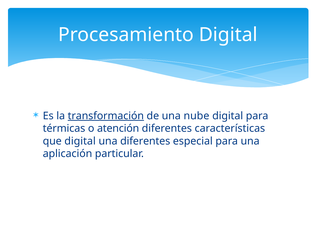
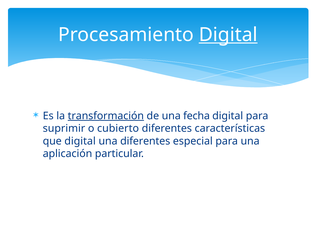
Digital underline: none -> present (228, 35)
nube: nube -> fecha (197, 116)
térmicas: térmicas -> suprimir (64, 128)
atención: atención -> cubierto (118, 128)
